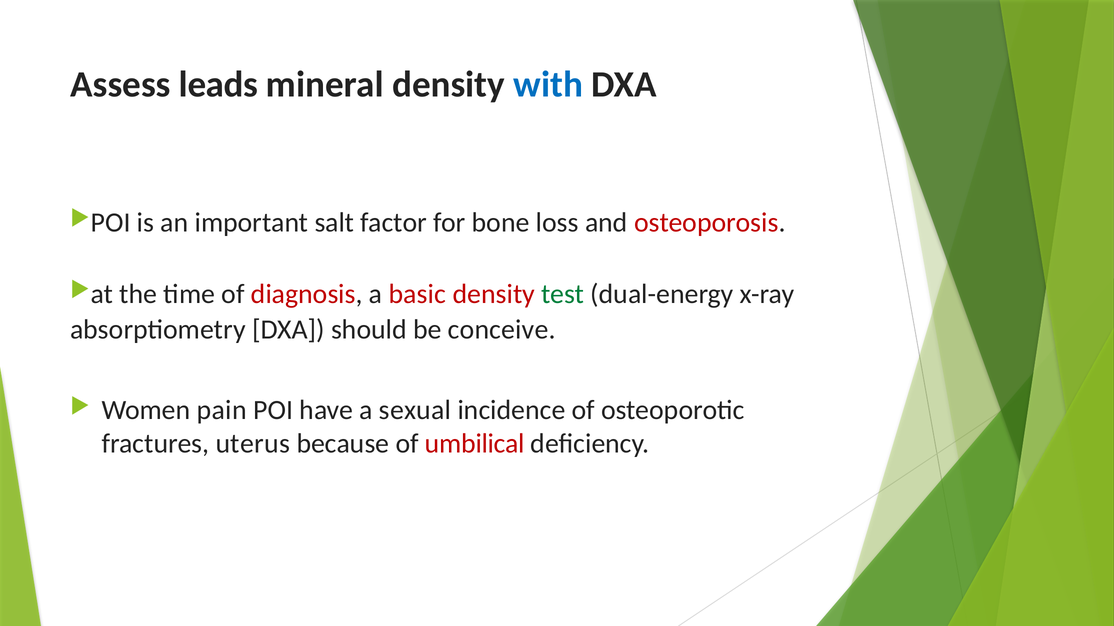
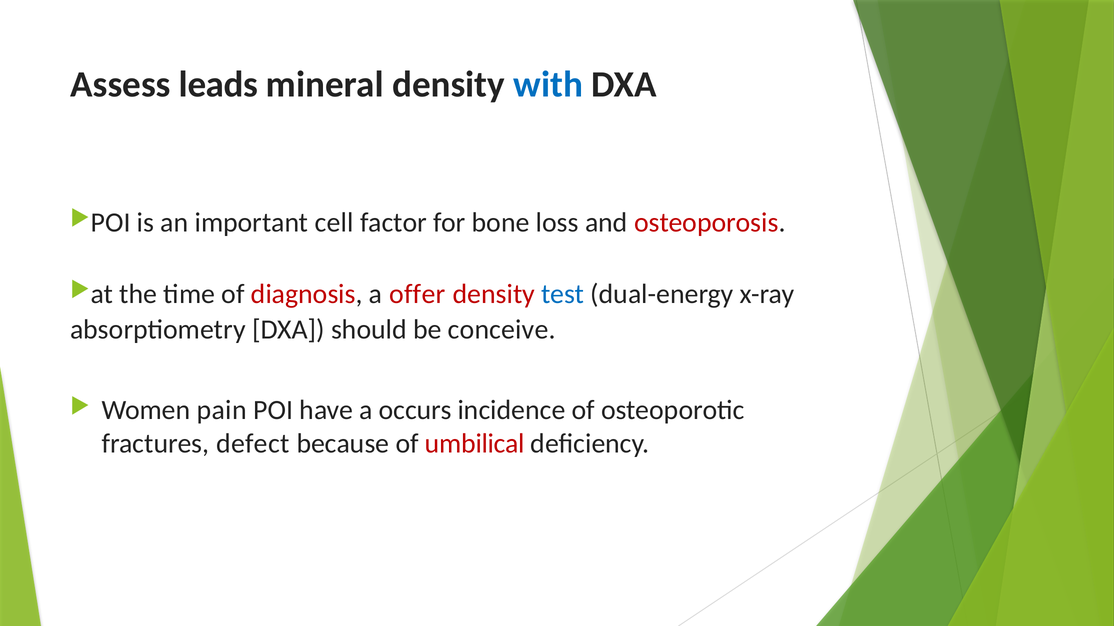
salt: salt -> cell (334, 223)
basic: basic -> offer (417, 294)
test colour: green -> blue (563, 294)
sexual: sexual -> occurs (415, 411)
uterus: uterus -> defect (253, 444)
